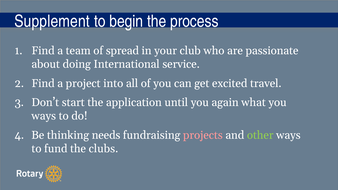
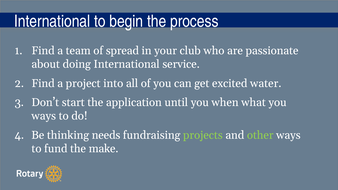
Supplement: Supplement -> International (52, 21)
travel: travel -> water (266, 83)
again: again -> when (225, 103)
projects colour: pink -> light green (203, 135)
clubs: clubs -> make (104, 149)
